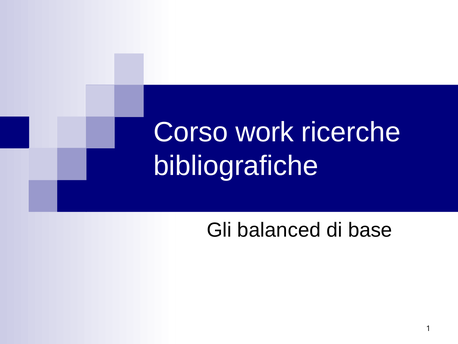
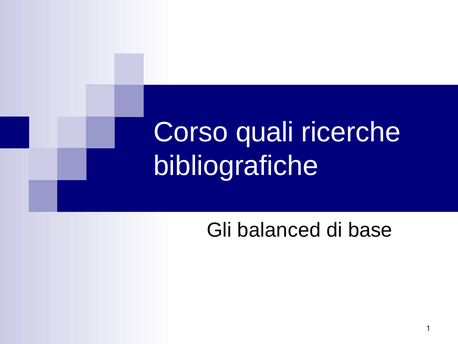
work: work -> quali (265, 132)
